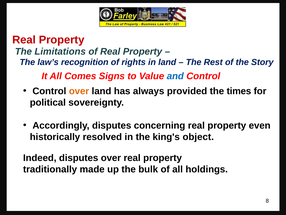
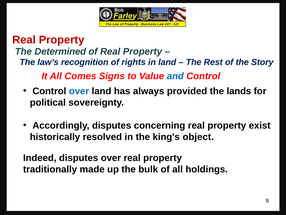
Limitations: Limitations -> Determined (60, 52)
over colour: orange -> blue (79, 91)
times: times -> lands (239, 91)
even: even -> exist (260, 125)
